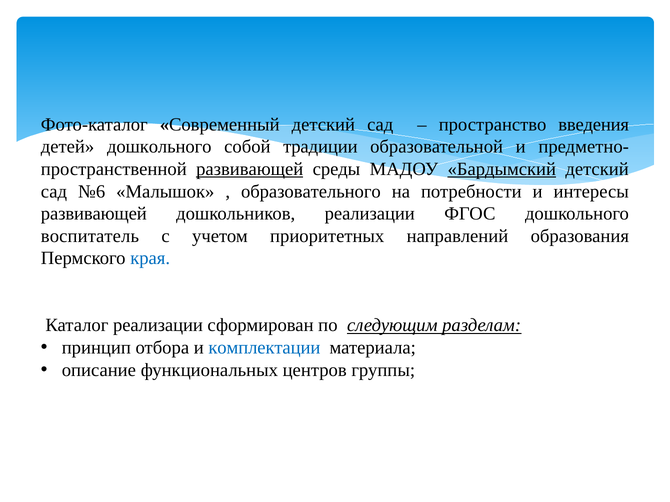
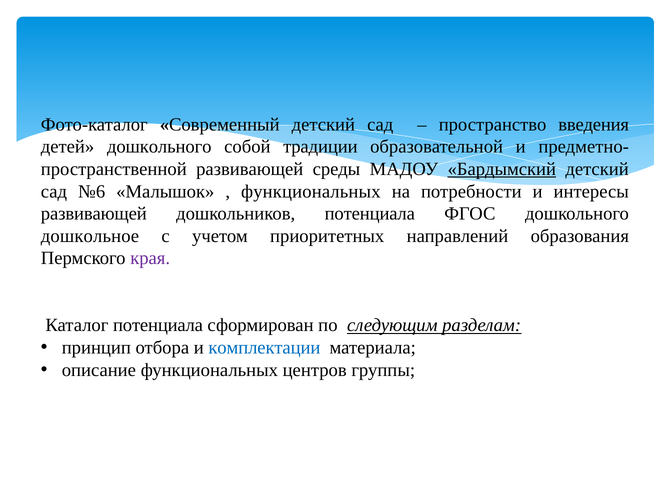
развивающей underline: present -> none (250, 169)
образовательного: образовательного -> функциональных (311, 192)
дошкольников реализации: реализации -> потенциала (370, 214)
воспитатель: воспитатель -> дошкольное (90, 236)
края colour: blue -> purple (150, 259)
Каталог реализации: реализации -> потенциала (158, 326)
